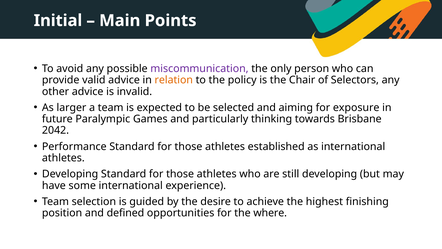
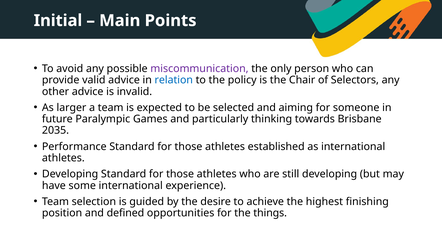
relation colour: orange -> blue (174, 80)
exposure: exposure -> someone (356, 107)
2042: 2042 -> 2035 (56, 130)
where: where -> things (270, 213)
